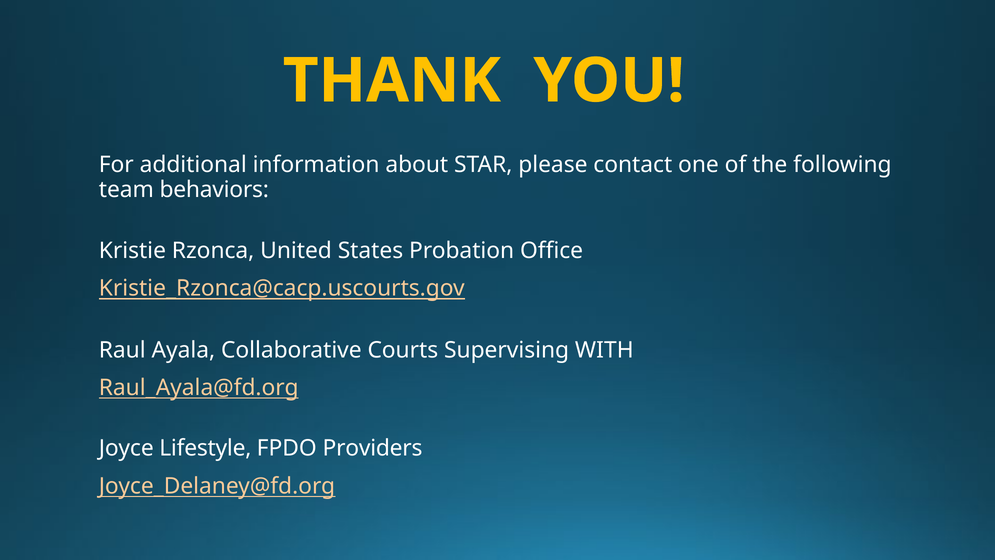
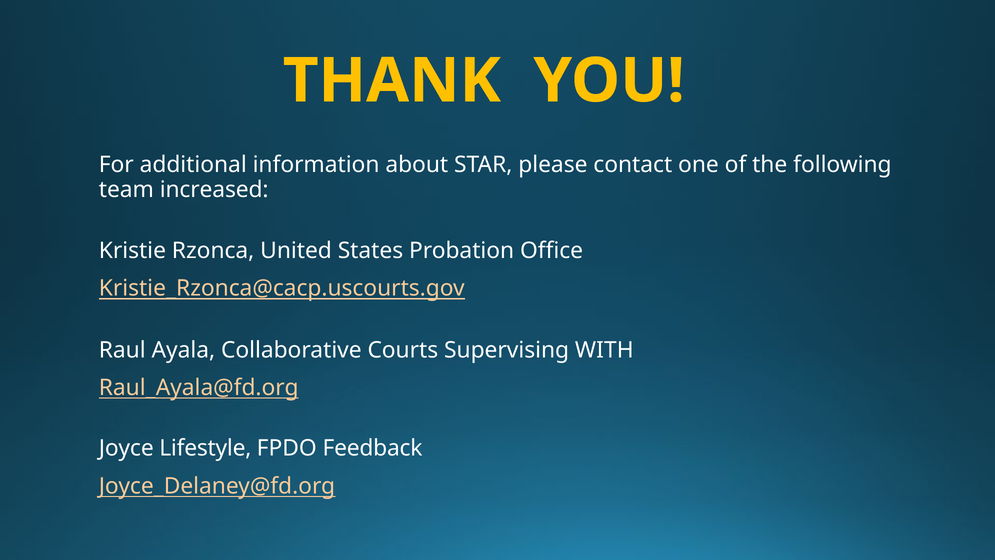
behaviors: behaviors -> increased (214, 189)
Providers: Providers -> Feedback (373, 448)
